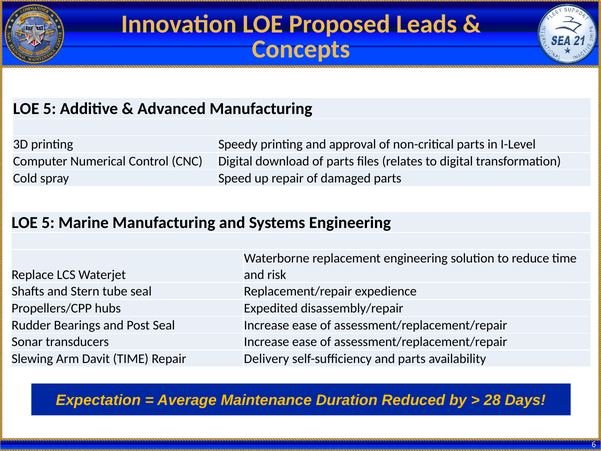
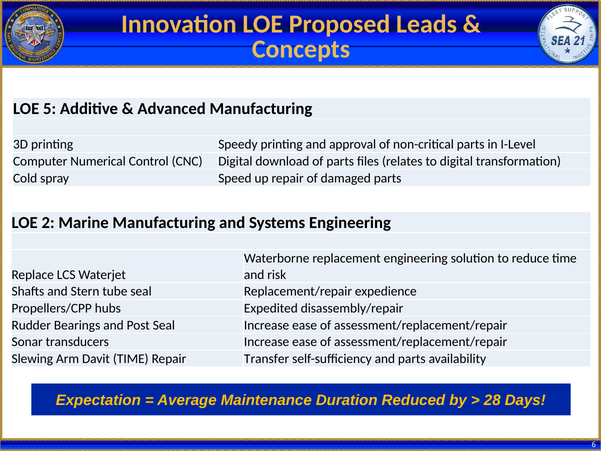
5: 5 -> 2 (48, 222)
Delivery: Delivery -> Transfer (267, 359)
